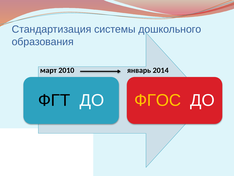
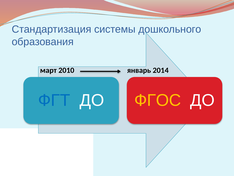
ФГТ colour: black -> blue (54, 100)
